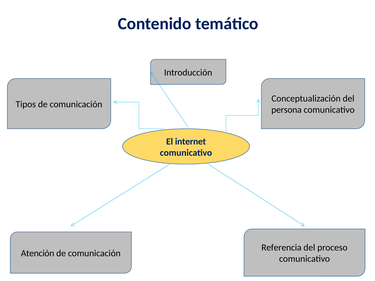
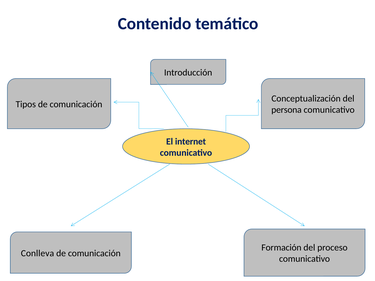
Referencia: Referencia -> Formación (281, 248)
Atención: Atención -> Conlleva (38, 253)
